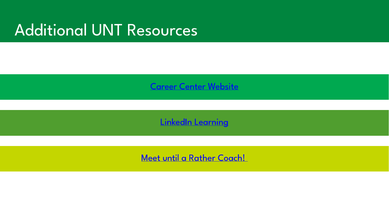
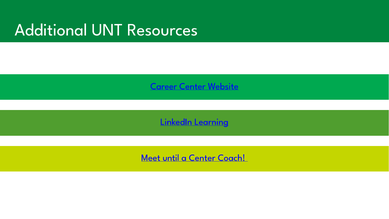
a Rather: Rather -> Center (202, 158)
